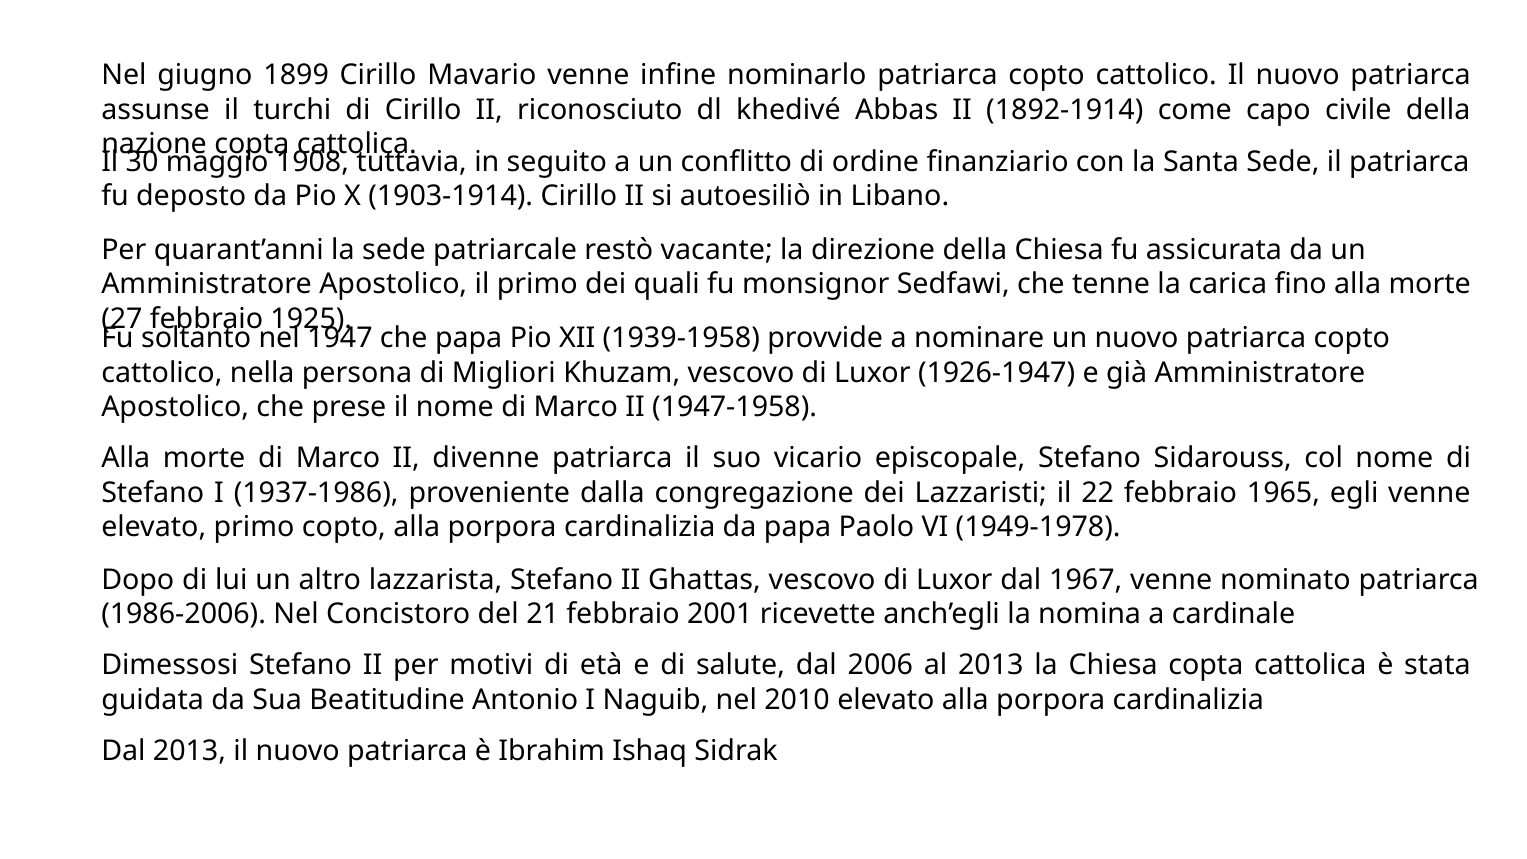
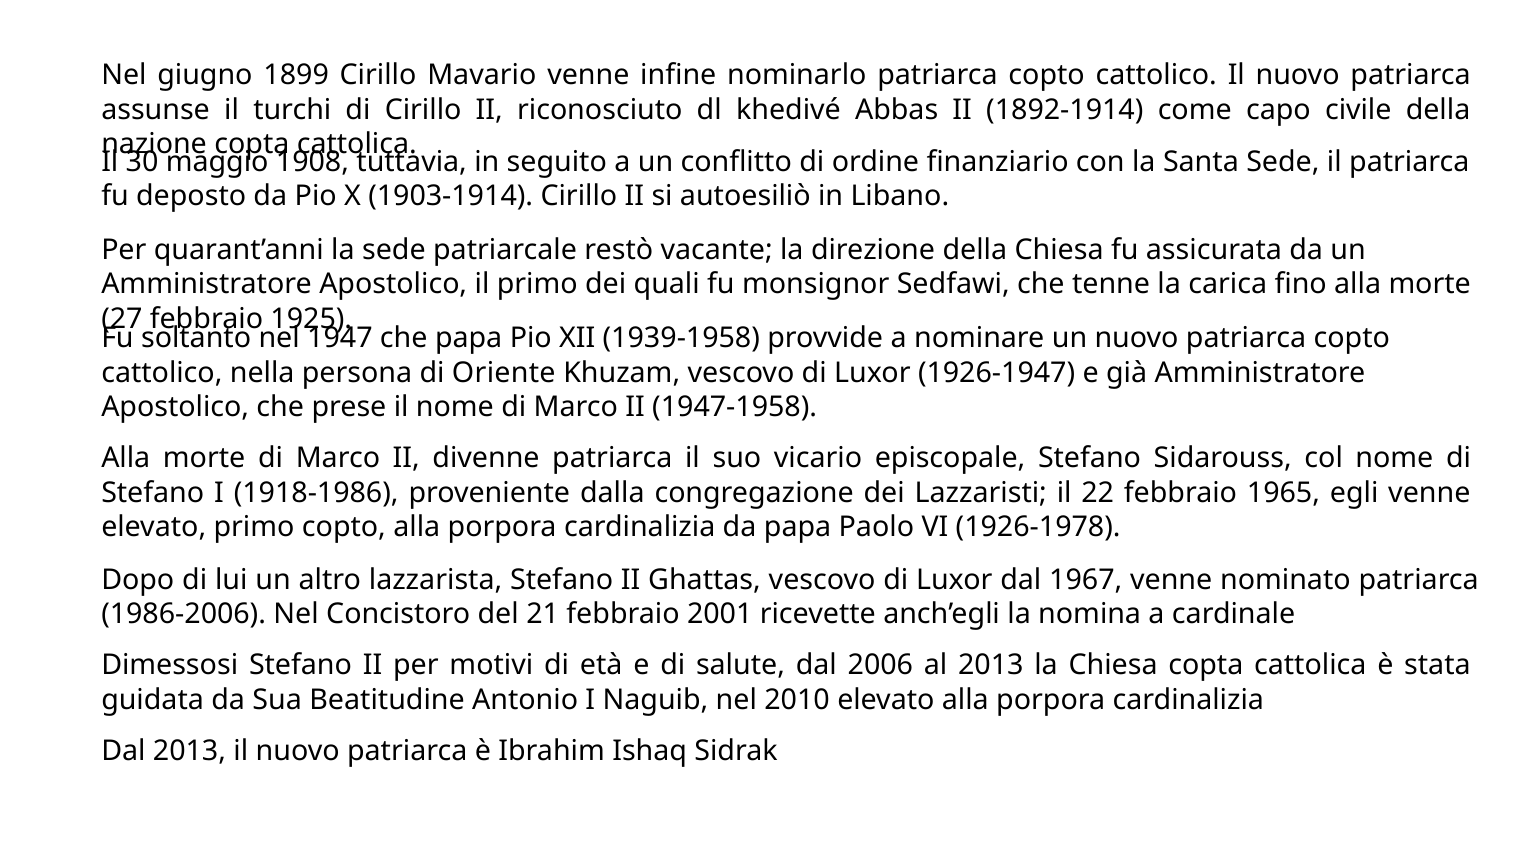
Migliori: Migliori -> Oriente (504, 373)
1937-1986: 1937-1986 -> 1918-1986 (316, 493)
1949-1978: 1949-1978 -> 1926-1978 (1038, 527)
